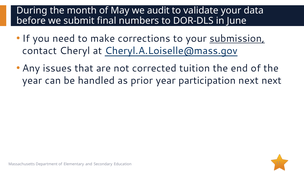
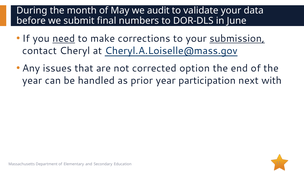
need underline: none -> present (64, 39)
tuition: tuition -> option (195, 68)
next next: next -> with (271, 80)
